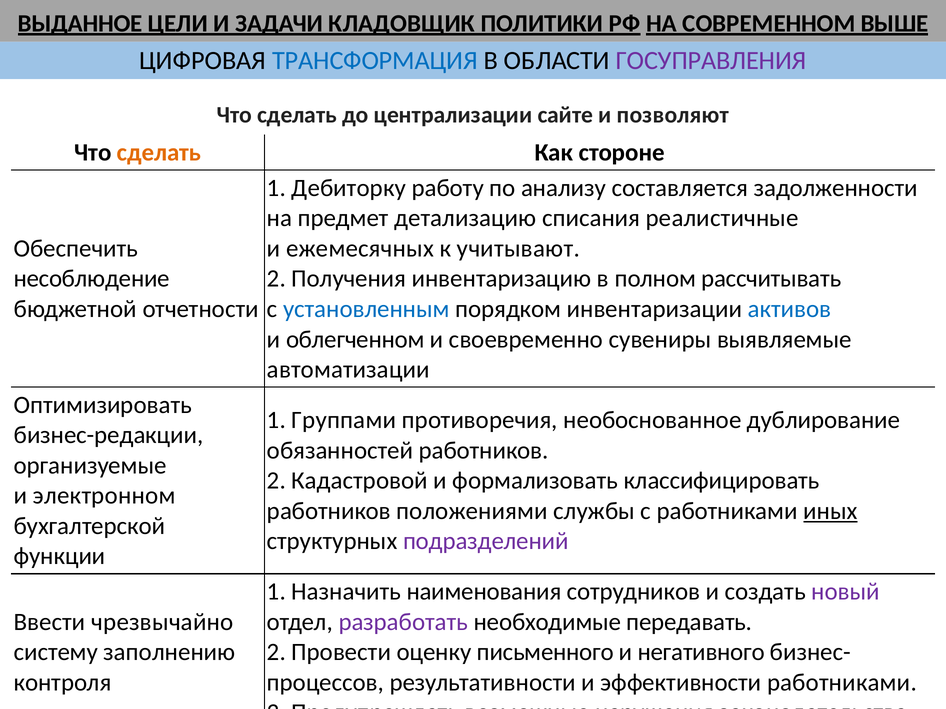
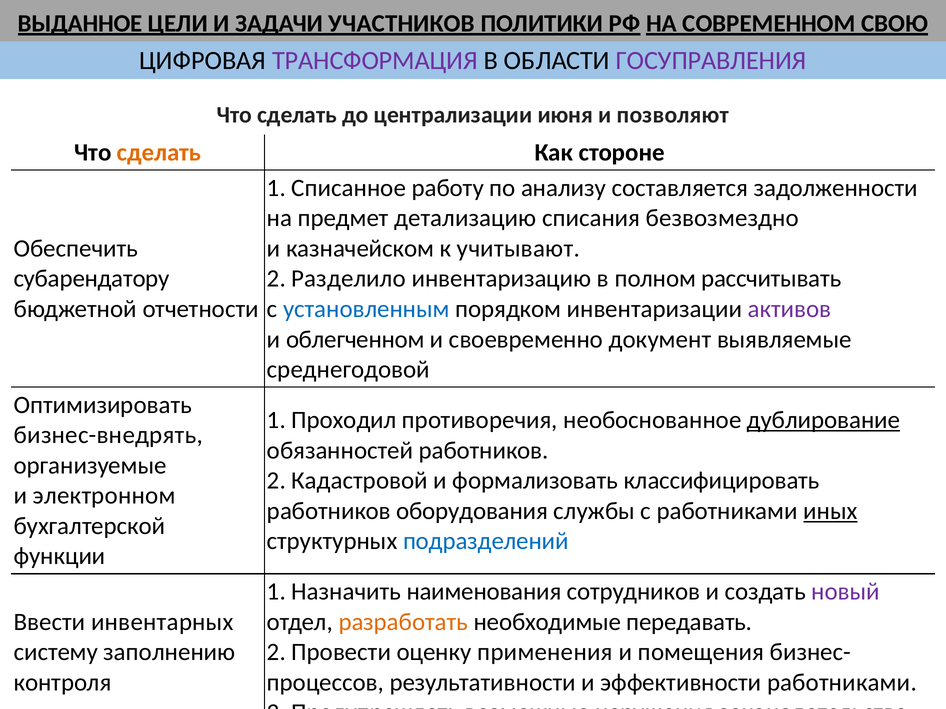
КЛАДОВЩИК: КЛАДОВЩИК -> УЧАСТНИКОВ (402, 23)
ВЫШЕ: ВЫШЕ -> СВОЮ (895, 23)
ТРАНСФОРМАЦИЯ colour: blue -> purple (375, 61)
сайте: сайте -> июня (565, 115)
Дебиторку: Дебиторку -> Списанное (349, 188)
реалистичные: реалистичные -> безвозмездно (722, 218)
ежемесячных: ежемесячных -> казначейском (360, 249)
несоблюдение: несоблюдение -> субарендатору (92, 279)
Получения: Получения -> Разделило (349, 279)
активов colour: blue -> purple (789, 309)
сувениры: сувениры -> документ (660, 340)
автоматизации: автоматизации -> среднегодовой (348, 370)
Группами: Группами -> Проходил (344, 420)
дублирование underline: none -> present (824, 420)
бизнес-редакции: бизнес-редакции -> бизнес-внедрять (108, 436)
положениями: положениями -> оборудования (472, 511)
подразделений colour: purple -> blue (486, 542)
чрезвычайно: чрезвычайно -> инвентарных (162, 622)
разработать colour: purple -> orange (403, 622)
письменного: письменного -> применения (545, 653)
негативного: негативного -> помещения (701, 653)
